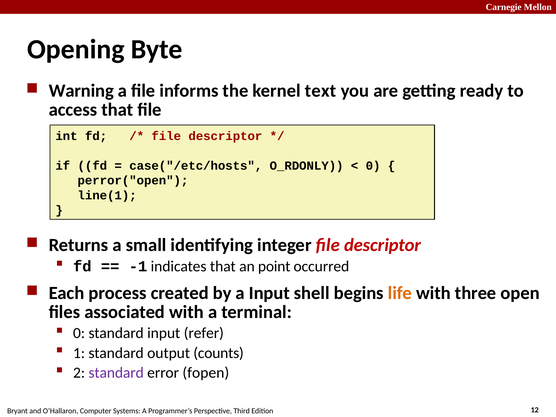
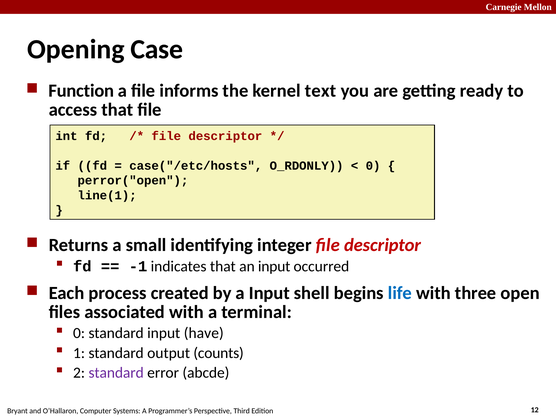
Byte: Byte -> Case (157, 49)
Warning: Warning -> Function (81, 91)
an point: point -> input (274, 266)
life colour: orange -> blue (400, 293)
refer: refer -> have (204, 333)
fopen: fopen -> abcde (206, 373)
